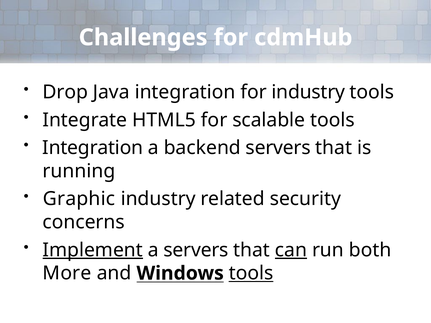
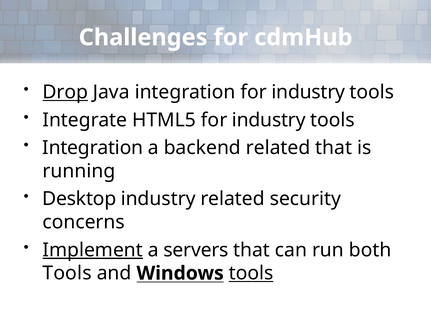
Drop underline: none -> present (65, 92)
HTML5 for scalable: scalable -> industry (269, 120)
backend servers: servers -> related (278, 148)
Graphic: Graphic -> Desktop (79, 199)
can underline: present -> none (291, 250)
More: More -> Tools (67, 273)
